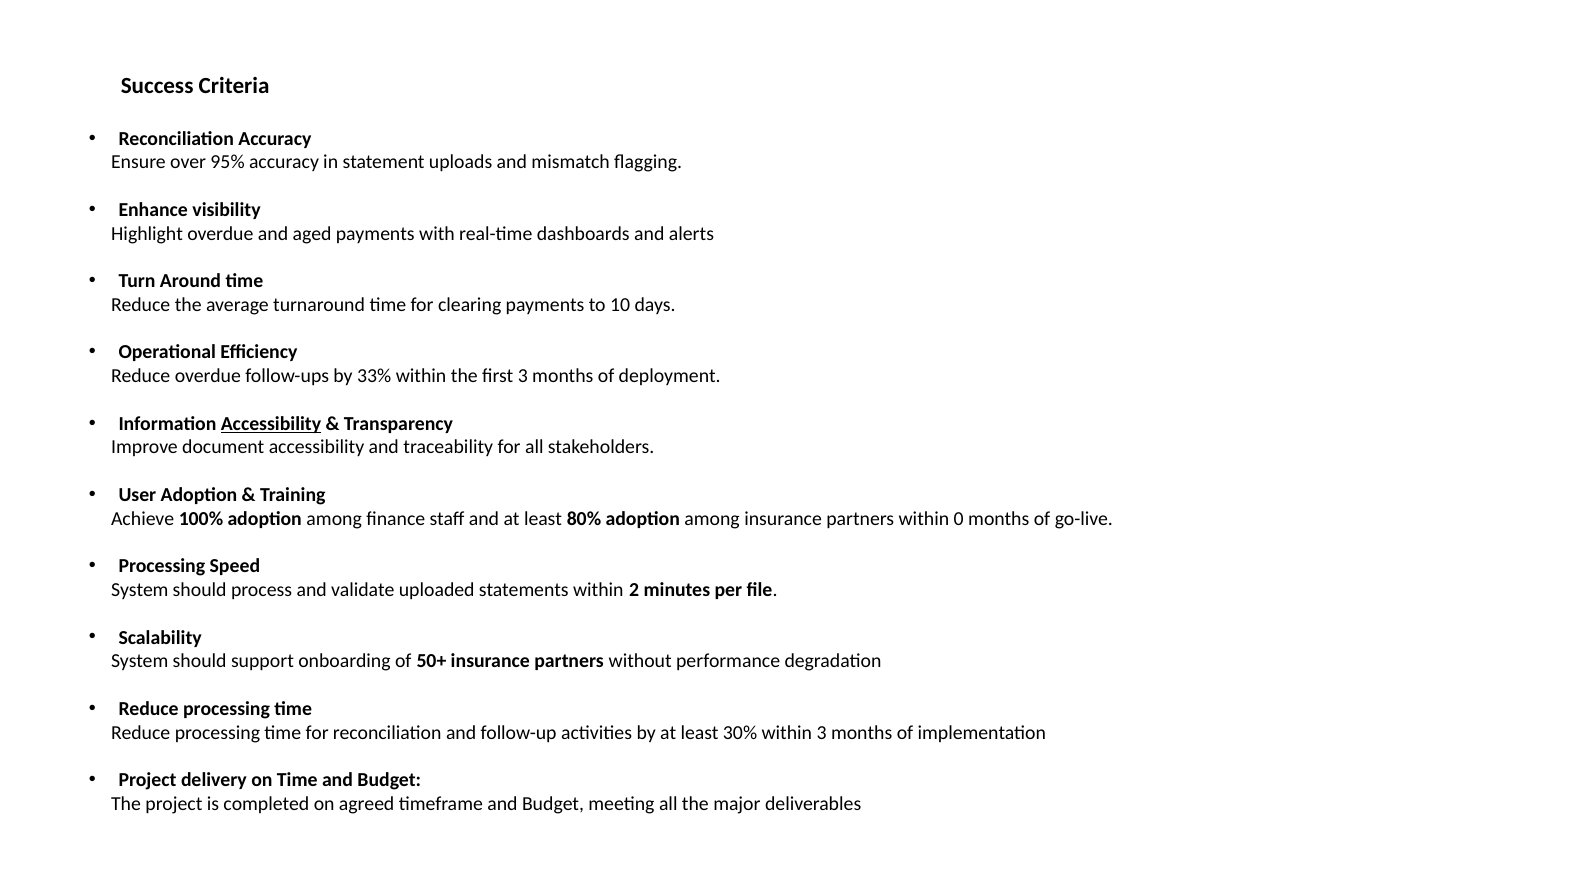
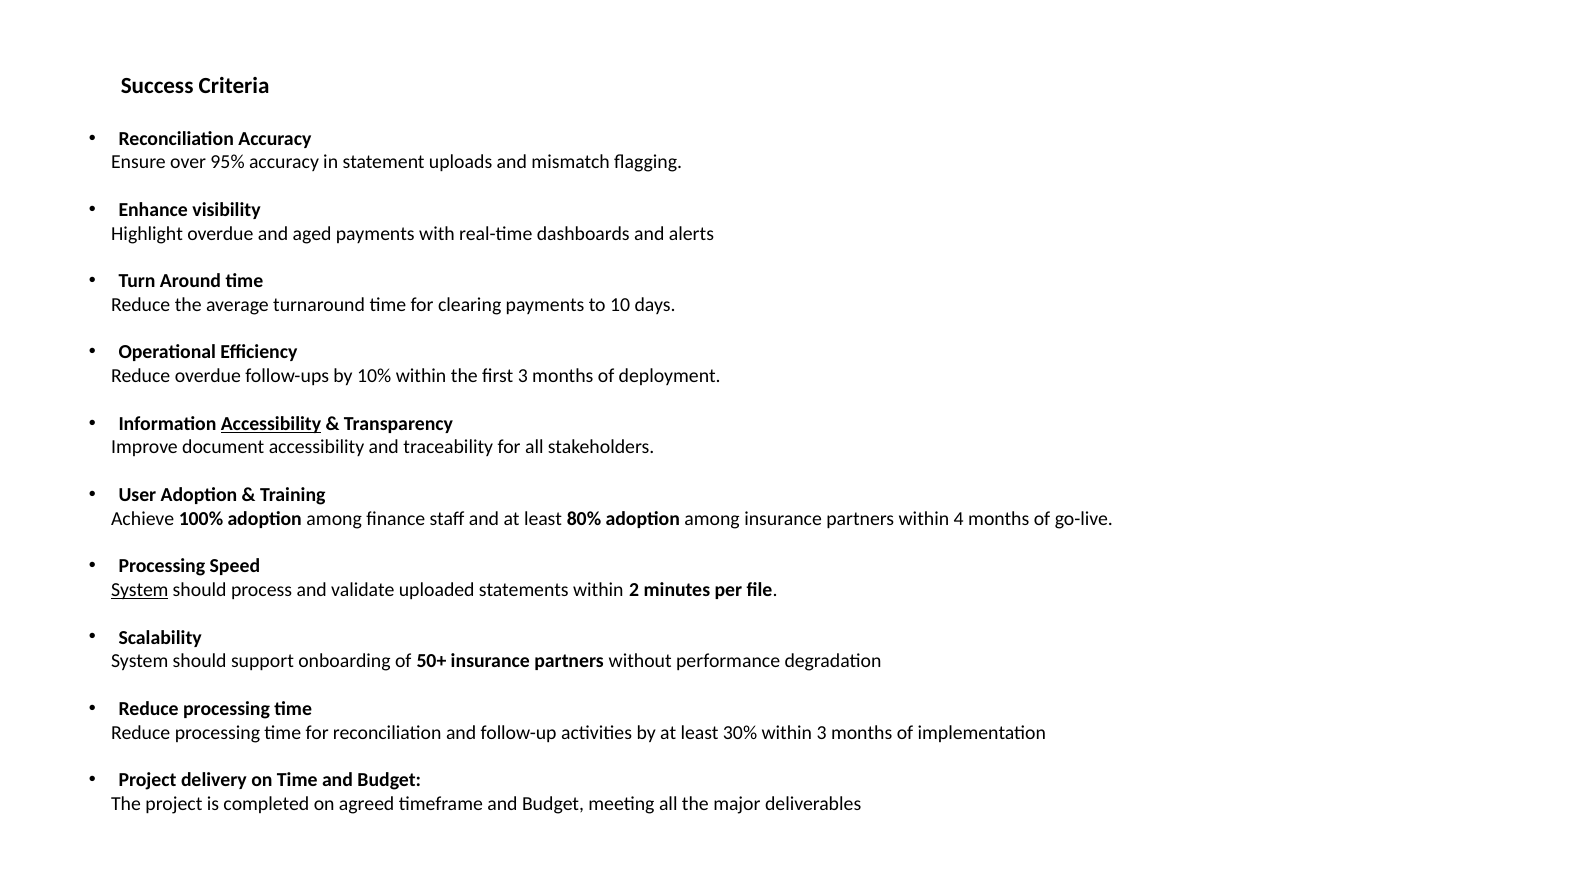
33%: 33% -> 10% (374, 376)
0: 0 -> 4 (959, 519)
System underline: none -> present (140, 590)
